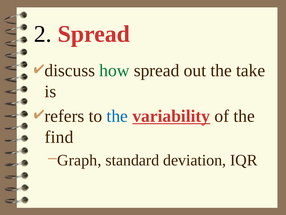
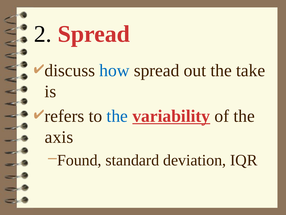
how colour: green -> blue (114, 70)
find: find -> axis (59, 137)
Graph: Graph -> Found (79, 160)
